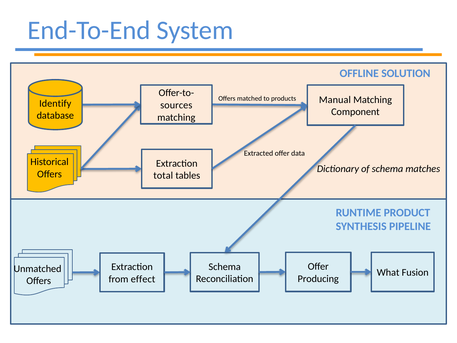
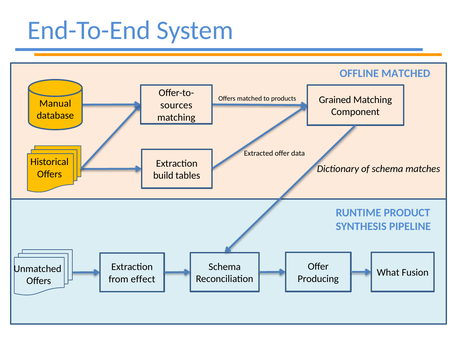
OFFLINE SOLUTION: SOLUTION -> MATCHED (406, 73)
Manual: Manual -> Grained (335, 100)
Identify: Identify -> Manual (55, 103)
total: total -> build (163, 175)
